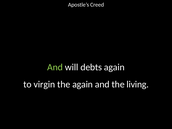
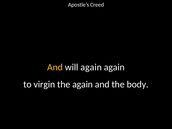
And colour: light green -> yellow (55, 67)
will debts: debts -> again (91, 67)
living: living -> body (138, 84)
